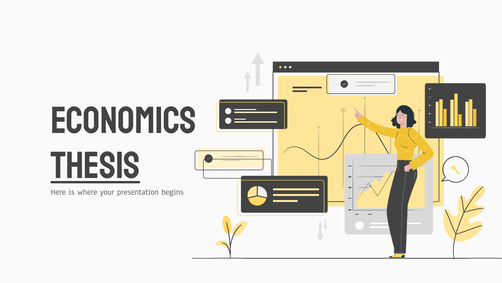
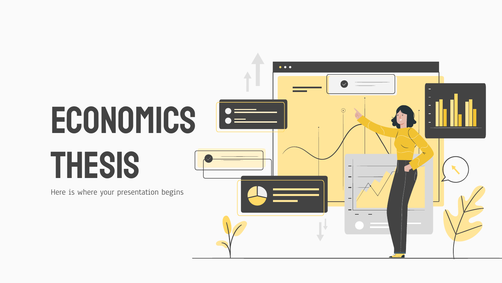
thesis underline: present -> none (95, 166)
